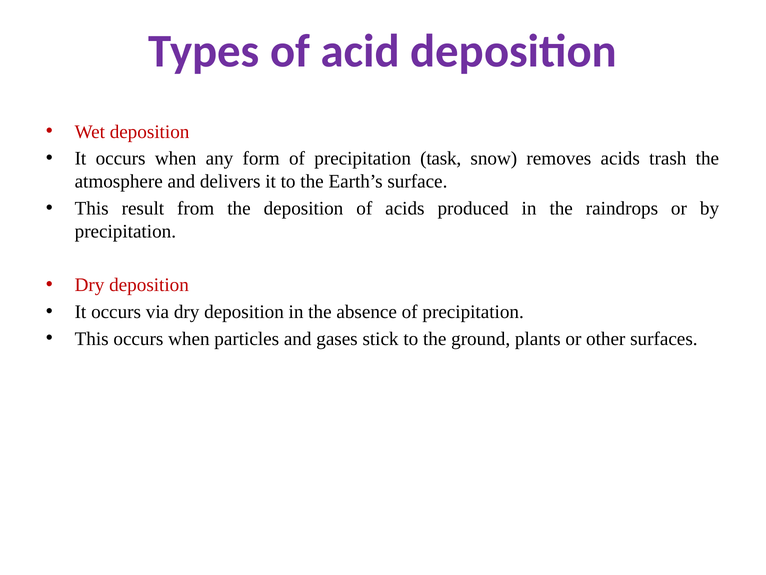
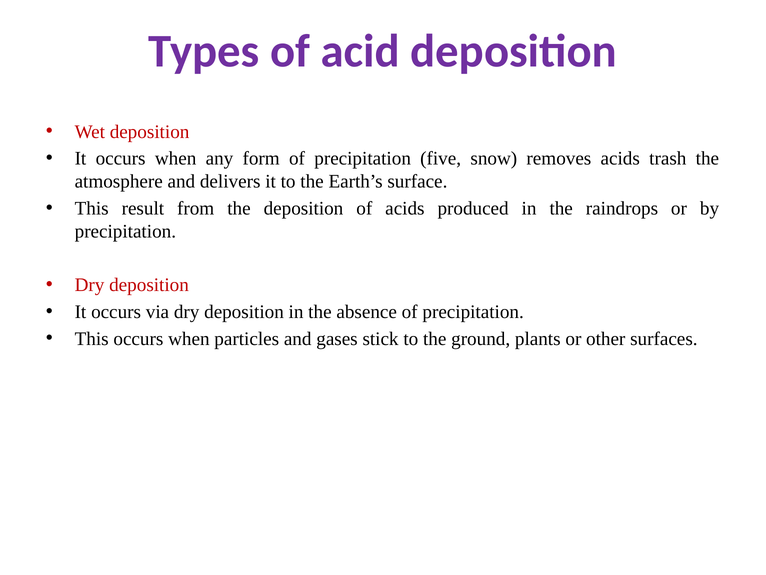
task: task -> five (441, 158)
